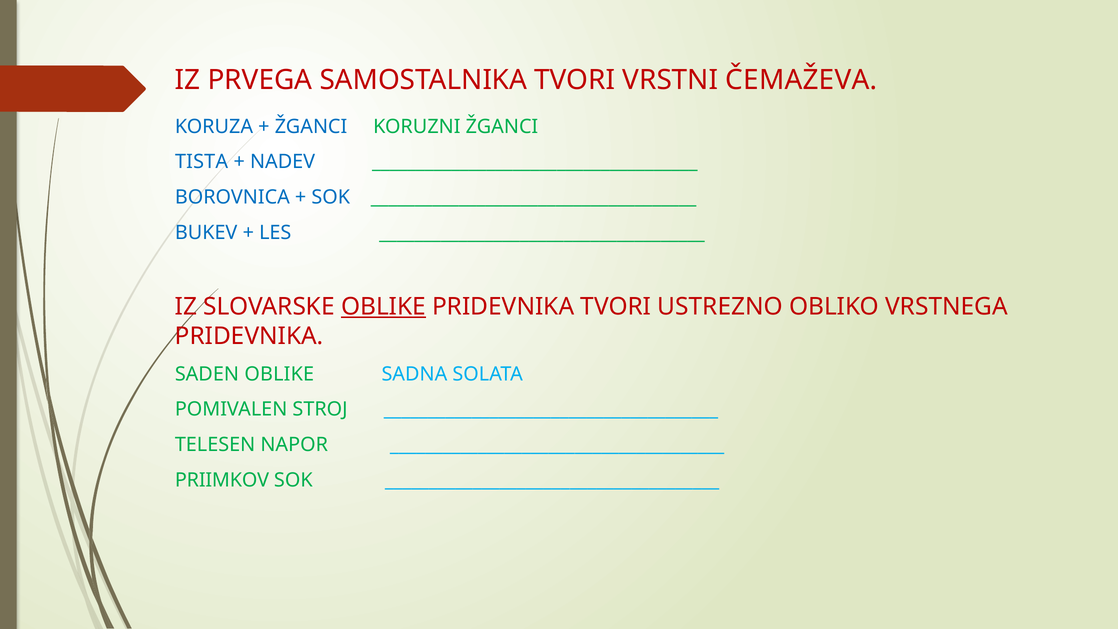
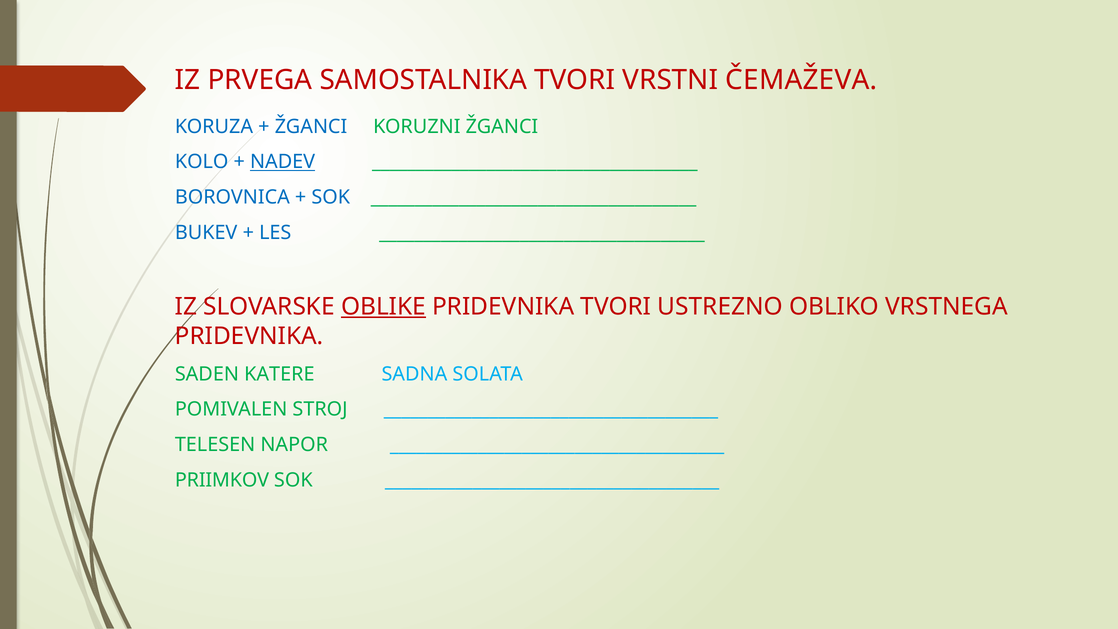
TISTA: TISTA -> KOLO (202, 162)
NADEV underline: none -> present (283, 162)
SADEN OBLIKE: OBLIKE -> KATERE (279, 374)
